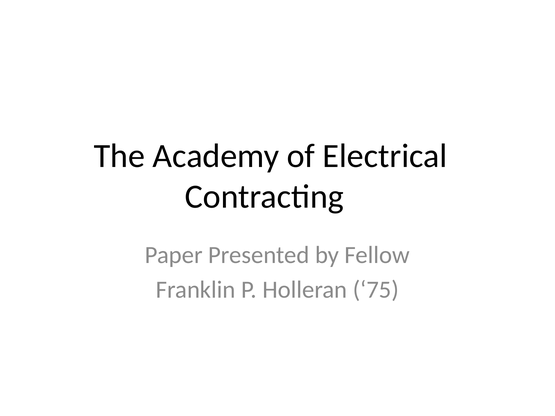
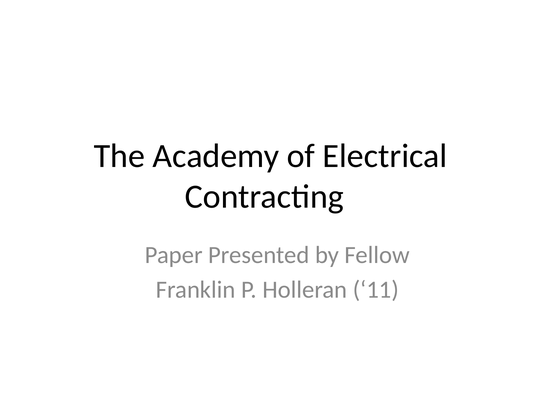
75: 75 -> 11 (376, 290)
